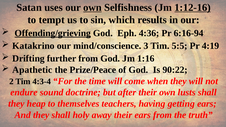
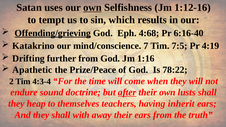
1:12-16 underline: present -> none (193, 7)
4:36: 4:36 -> 4:68 (149, 33)
6:16-94: 6:16-94 -> 6:16-40 (189, 33)
3: 3 -> 7 (146, 46)
5:5: 5:5 -> 7:5 (180, 46)
90:22: 90:22 -> 78:22 (175, 70)
after underline: none -> present (127, 92)
getting: getting -> inherit (181, 104)
holy: holy -> with (81, 115)
